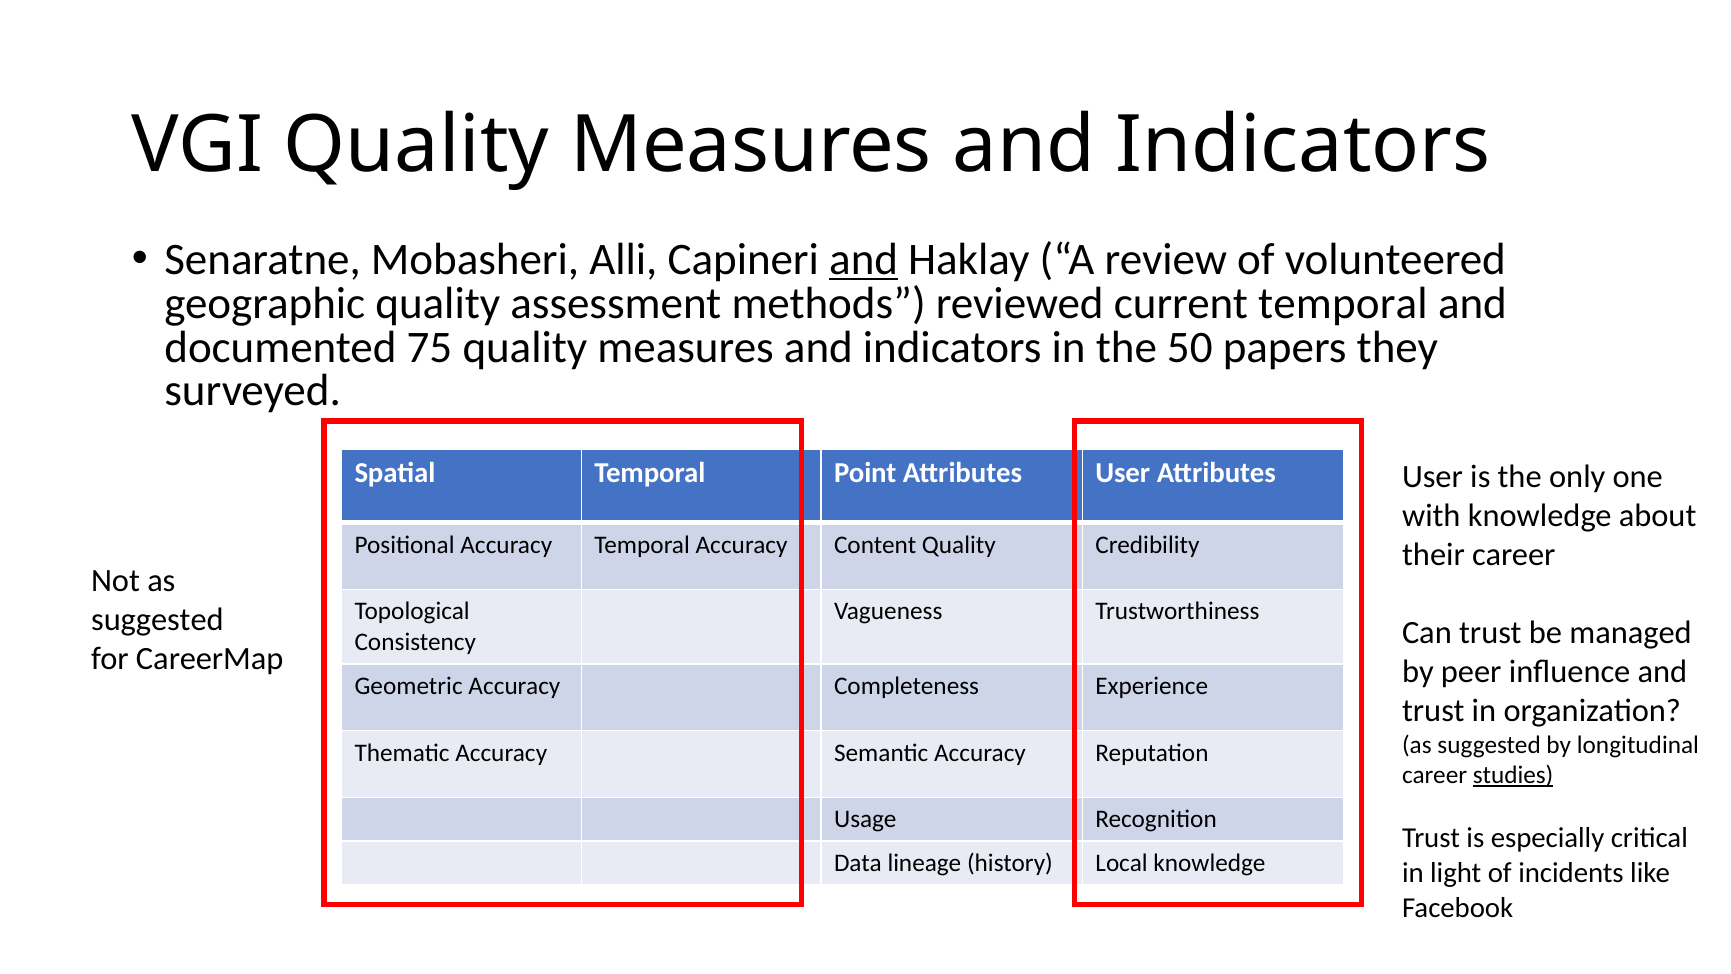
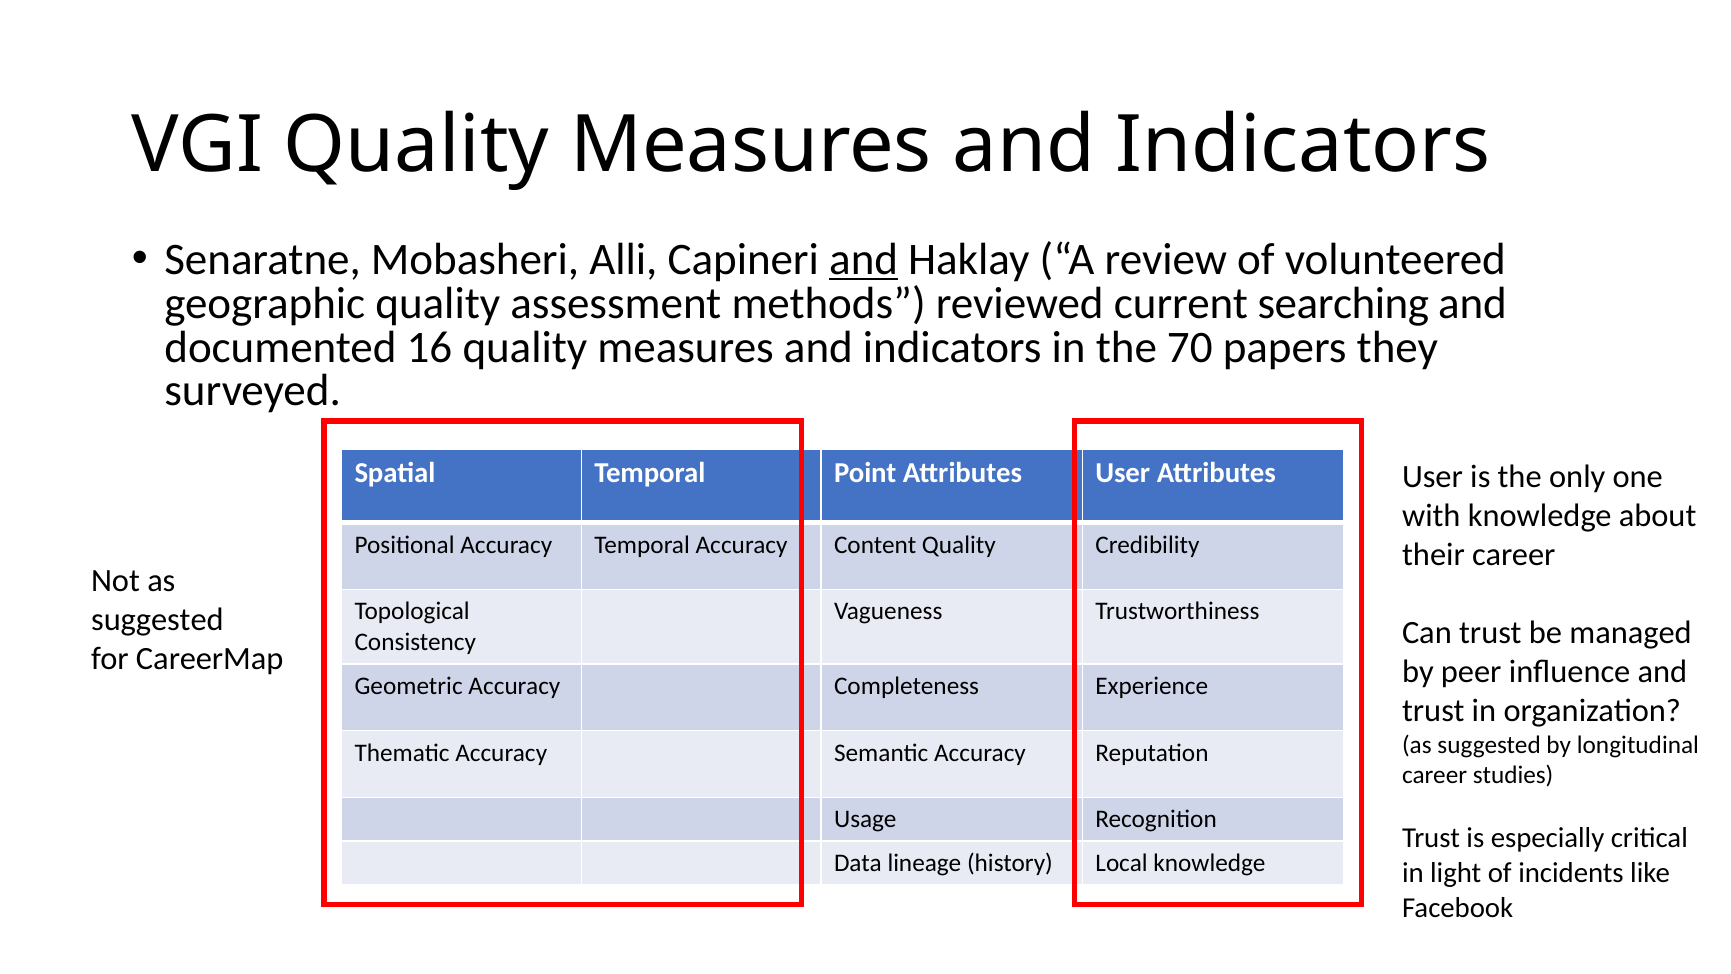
current temporal: temporal -> searching (1343, 303)
75: 75 -> 16 (429, 347)
50: 50 -> 70 (1190, 347)
studies underline: present -> none (1513, 775)
